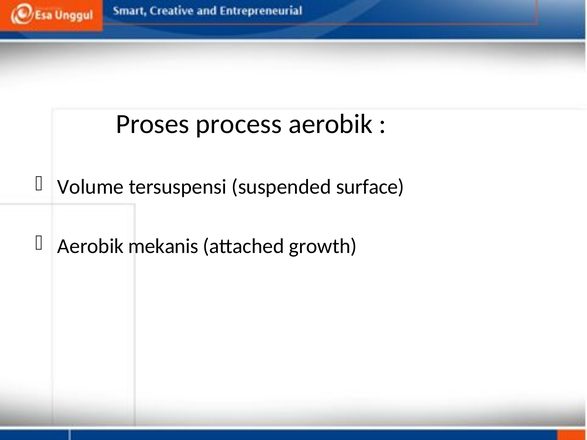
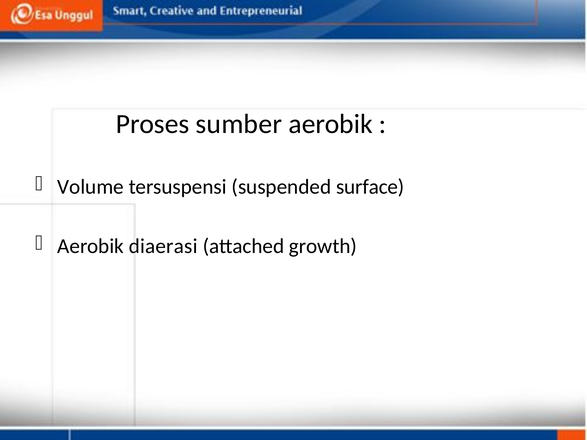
process: process -> sumber (239, 124)
mekanis: mekanis -> diaerasi (163, 246)
